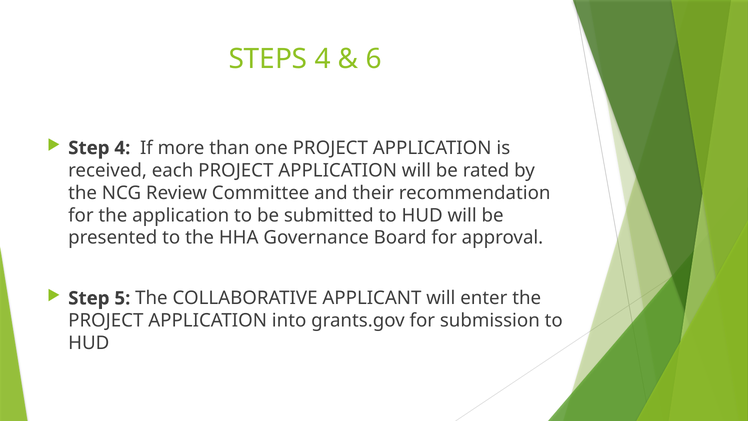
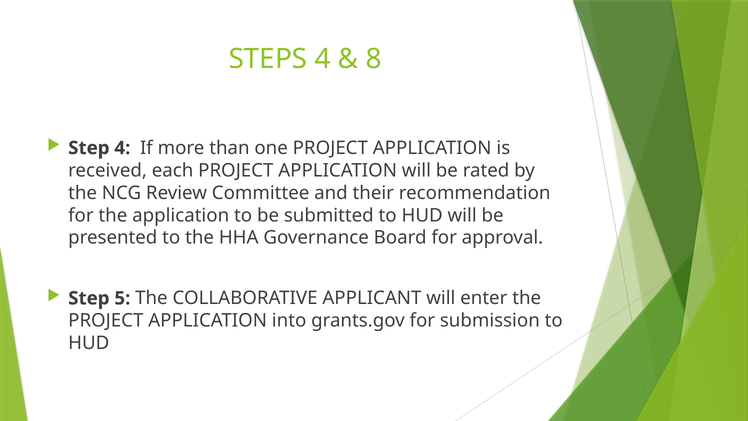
6: 6 -> 8 (374, 59)
